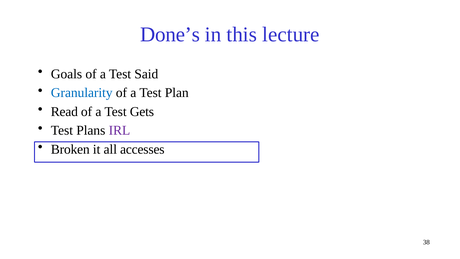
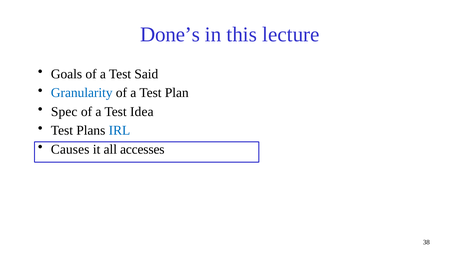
Read: Read -> Spec (64, 112)
Gets: Gets -> Idea (142, 112)
IRL colour: purple -> blue (119, 130)
Broken: Broken -> Causes (70, 149)
